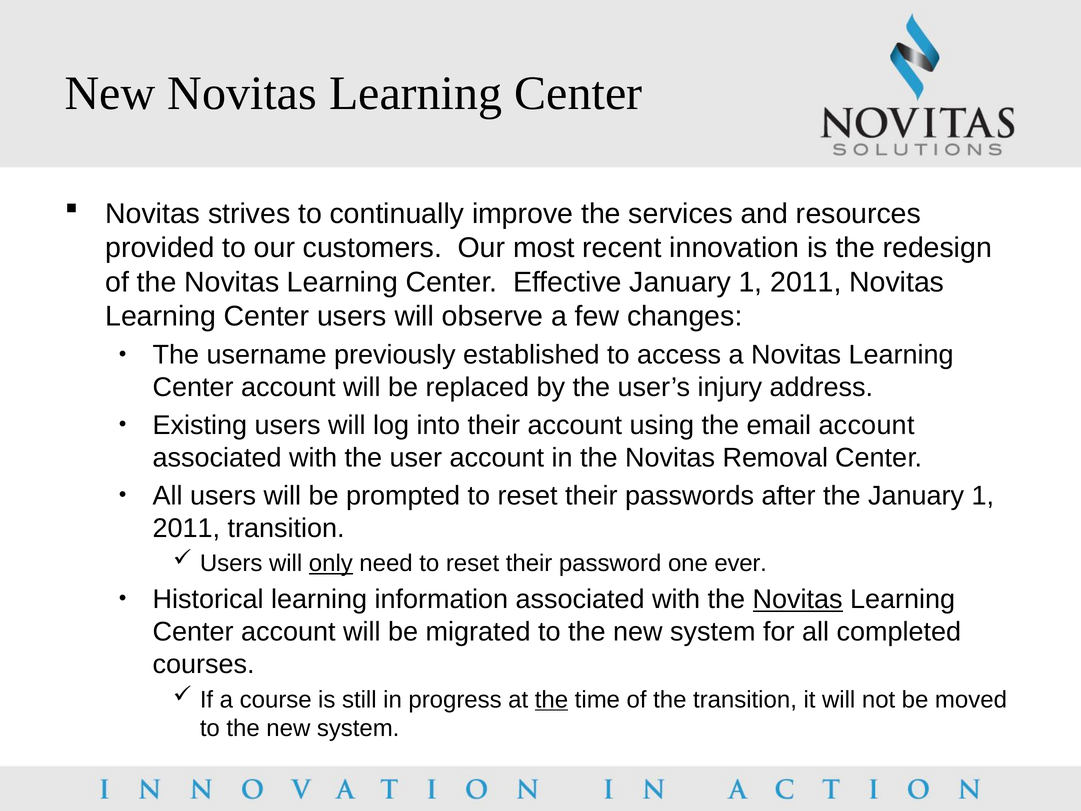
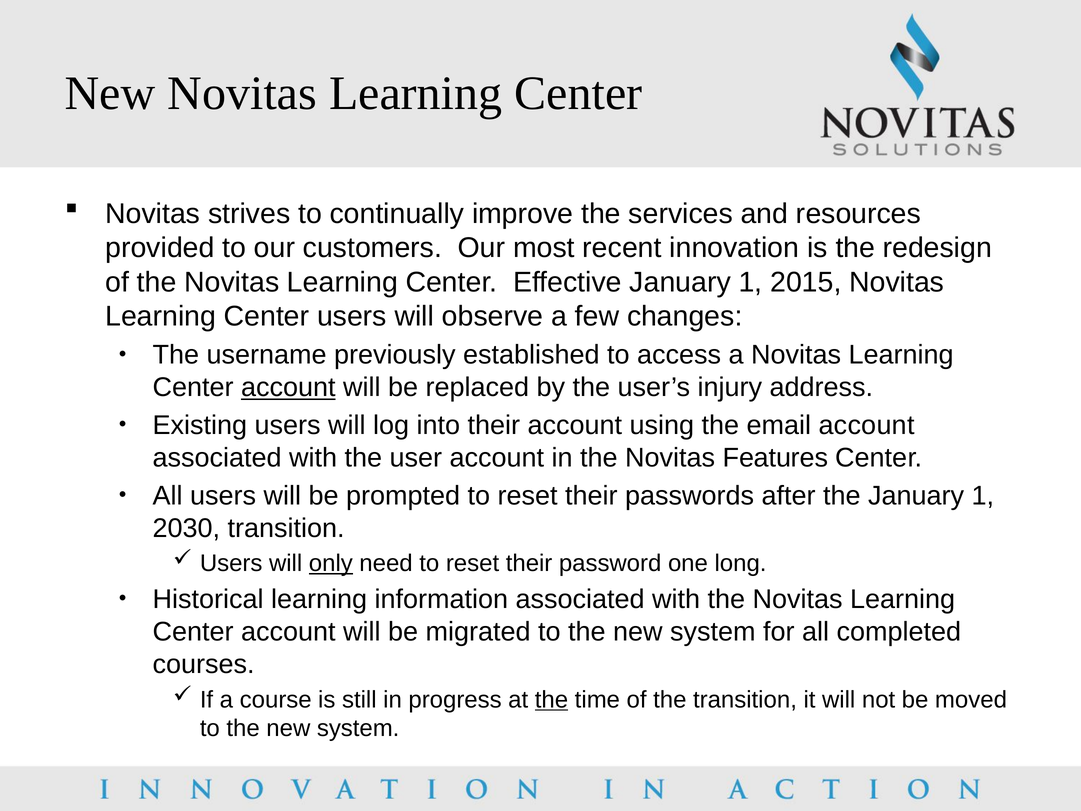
Effective January 1 2011: 2011 -> 2015 (806, 282)
account underline: none -> present (288, 387)
Removal: Removal -> Features (775, 458)
2011: 2011 -> 2030 (186, 528)
ever: ever -> long (741, 563)
Novitas underline: present -> none (798, 599)
